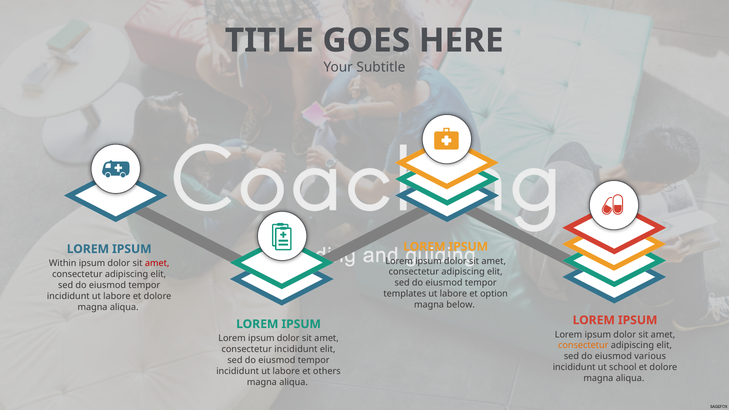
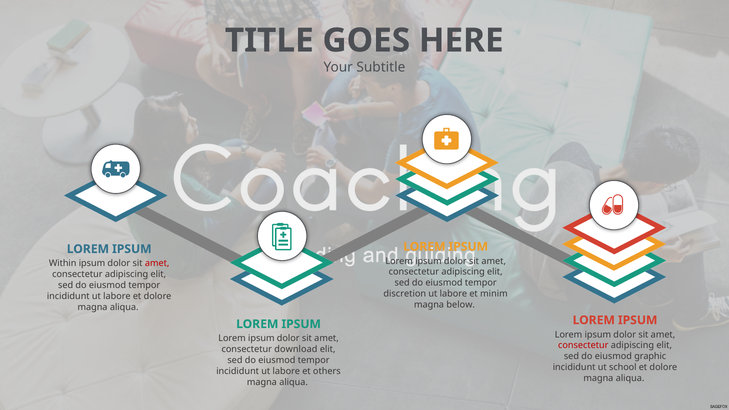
templates: templates -> discretion (405, 294)
option: option -> minim (494, 294)
consectetur colour: orange -> red (583, 346)
consectetur incididunt: incididunt -> download (296, 349)
various: various -> graphic (650, 356)
